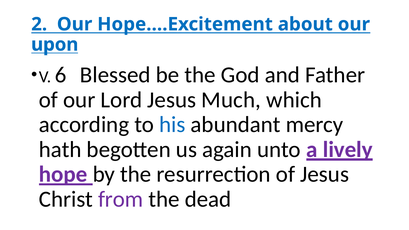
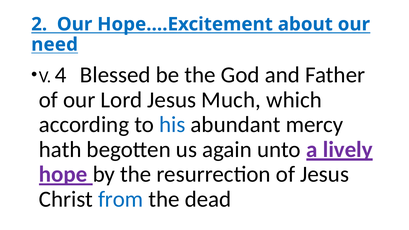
upon: upon -> need (55, 45)
6: 6 -> 4 (61, 75)
from colour: purple -> blue (121, 199)
